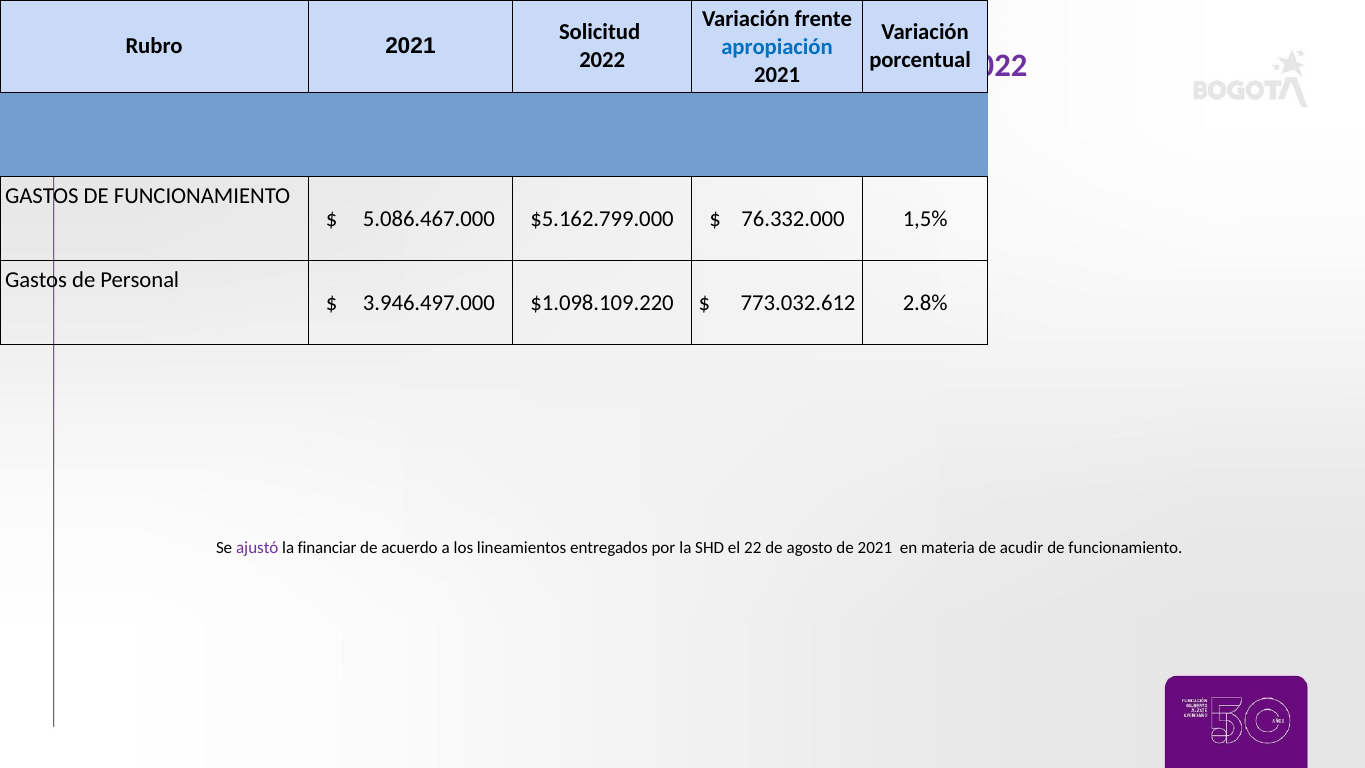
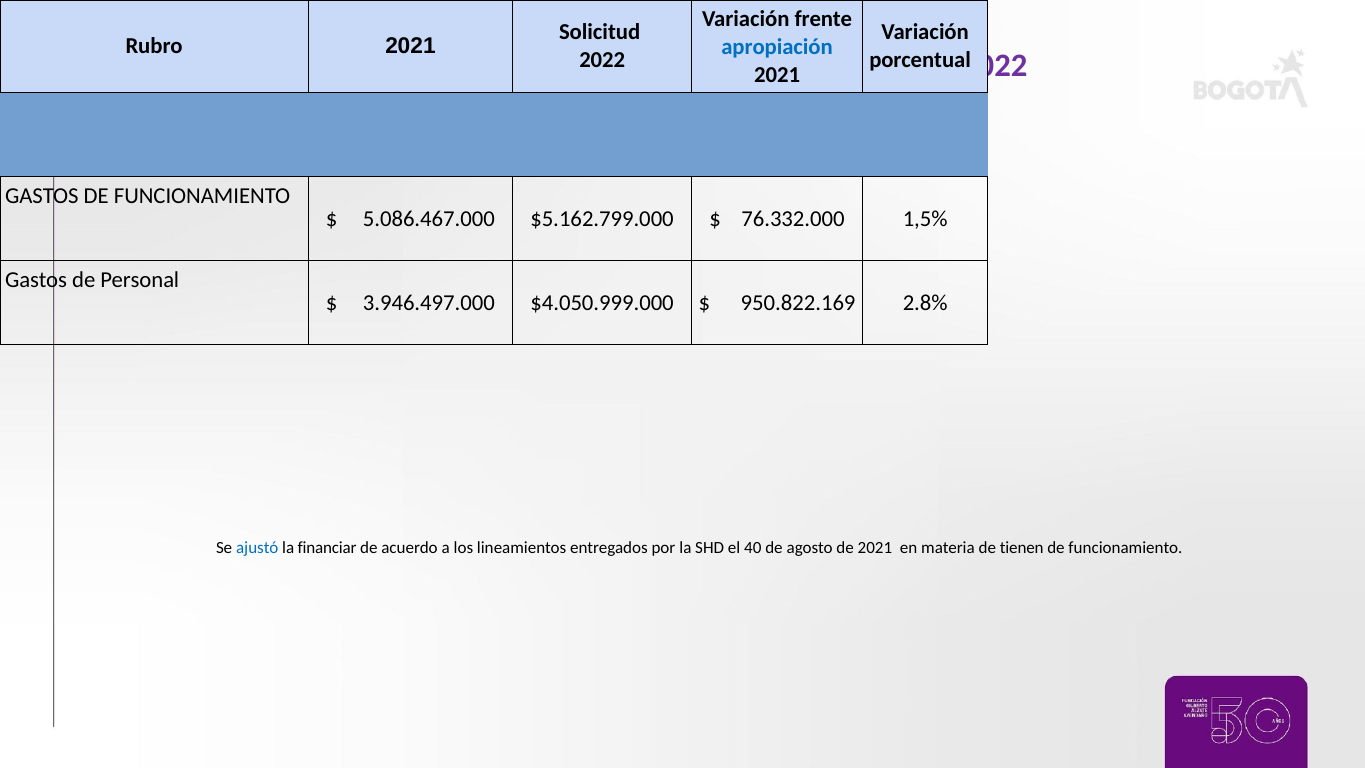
$1.098.109.220: $1.098.109.220 -> $4.050.999.000 (602, 303)
773.032.612: 773.032.612 -> 950.822.169 (798, 303)
ajustó colour: purple -> blue (257, 547)
22: 22 -> 40 (753, 547)
acudir: acudir -> tienen (1022, 547)
